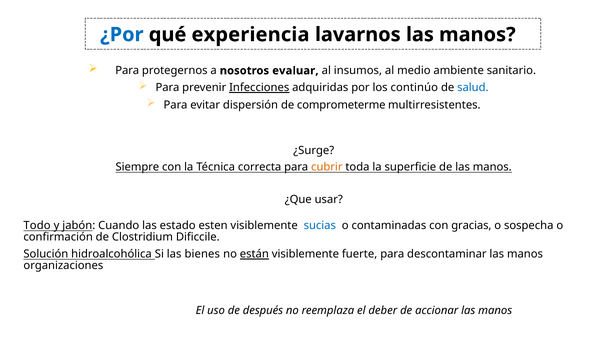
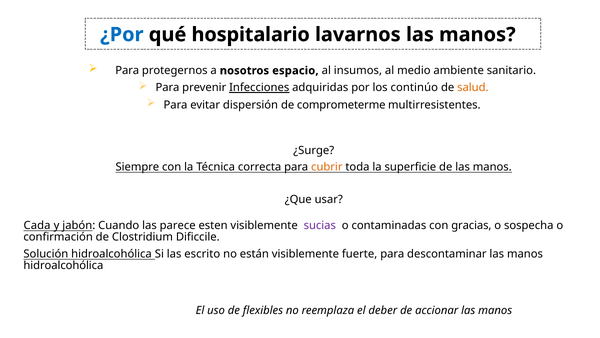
experiencia: experiencia -> hospitalario (251, 35)
evaluar: evaluar -> espacio (295, 71)
salud colour: blue -> orange (473, 88)
Todo: Todo -> Cada (37, 225)
estado: estado -> parece (178, 225)
sucias colour: blue -> purple (320, 225)
bienes: bienes -> escrito (202, 254)
están underline: present -> none (254, 254)
organizaciones: organizaciones -> hidroalcohólica (63, 265)
después: después -> flexibles (263, 310)
